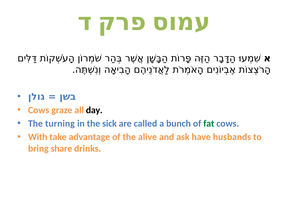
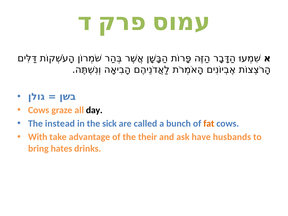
turning: turning -> instead (60, 124)
fat colour: green -> orange (209, 124)
alive: alive -> their (148, 137)
share: share -> hates (61, 148)
